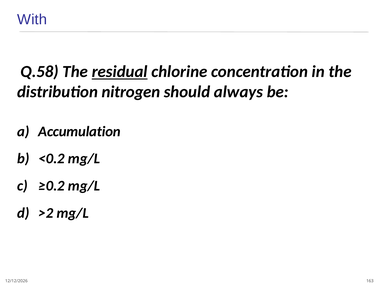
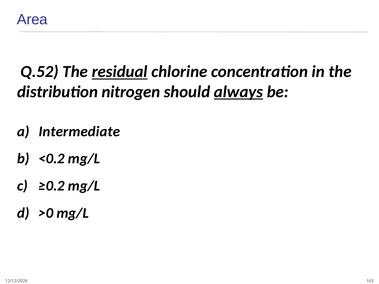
With: With -> Area (32, 20)
Q.58: Q.58 -> Q.52 (40, 72)
always underline: none -> present (238, 92)
Accumulation: Accumulation -> Intermediate (79, 132)
>2: >2 -> >0 (46, 213)
